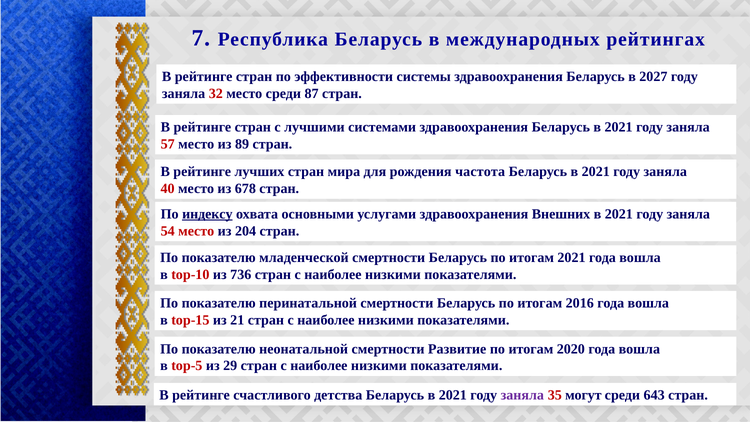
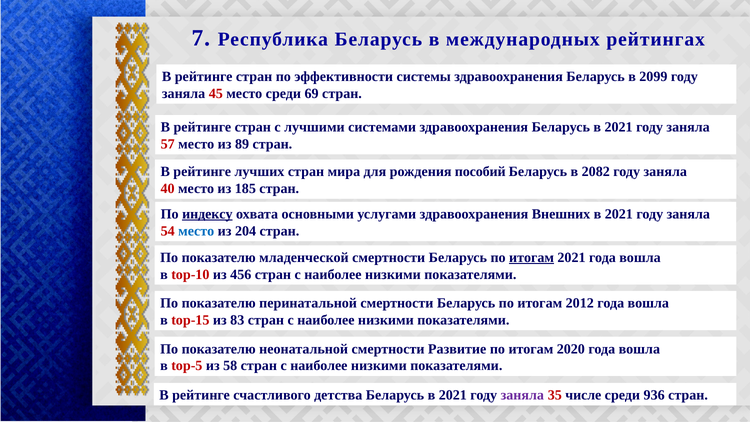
2027: 2027 -> 2099 (653, 77)
32: 32 -> 45 (216, 93)
87: 87 -> 69 (312, 93)
частота: частота -> пособий (480, 172)
2021: 2021 -> 2082 (596, 172)
678: 678 -> 185 (245, 189)
место colour: red -> blue (196, 231)
итогам underline: none -> present (532, 257)
736: 736 -> 456 (241, 274)
2016: 2016 -> 2012 (580, 303)
21: 21 -> 83 (237, 320)
29: 29 -> 58 (230, 366)
могут: могут -> числе (583, 395)
643: 643 -> 936 (654, 395)
